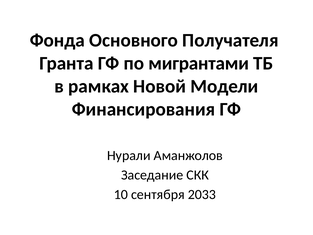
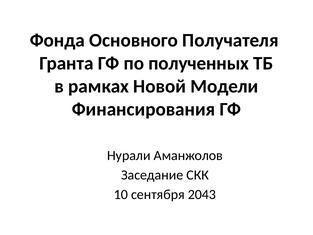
мигрантами: мигрантами -> полученных (199, 63)
2033: 2033 -> 2043 (202, 194)
